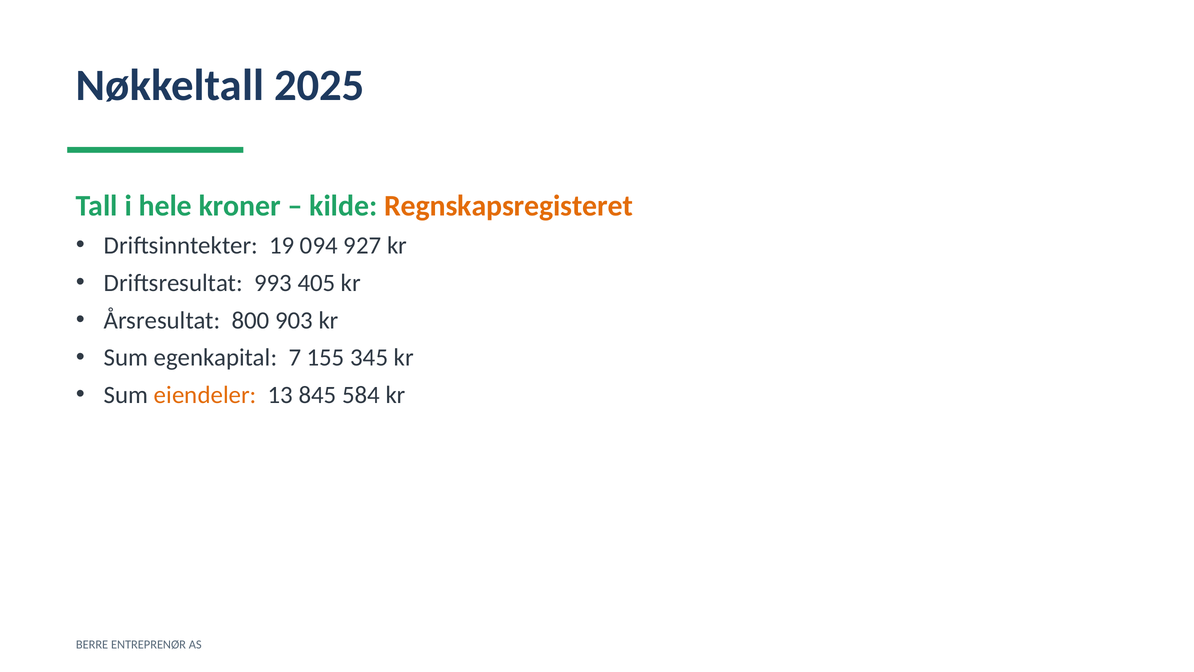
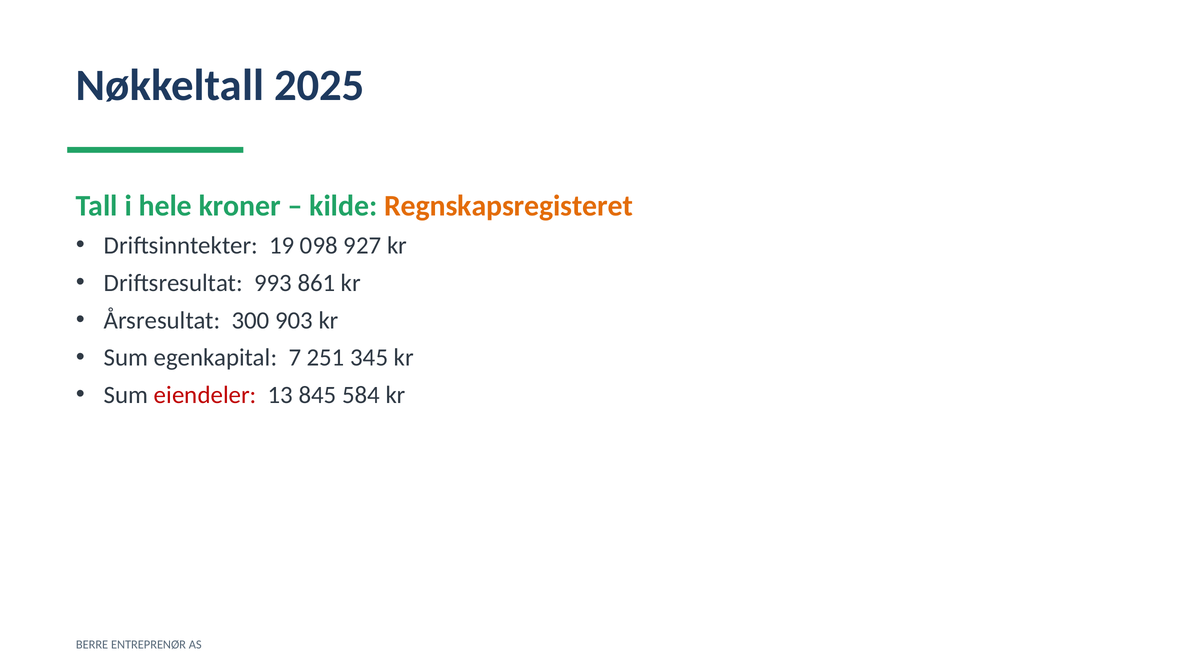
094: 094 -> 098 (319, 246)
405: 405 -> 861 (316, 283)
800: 800 -> 300 (251, 320)
155: 155 -> 251 (326, 358)
eiendeler colour: orange -> red (205, 395)
